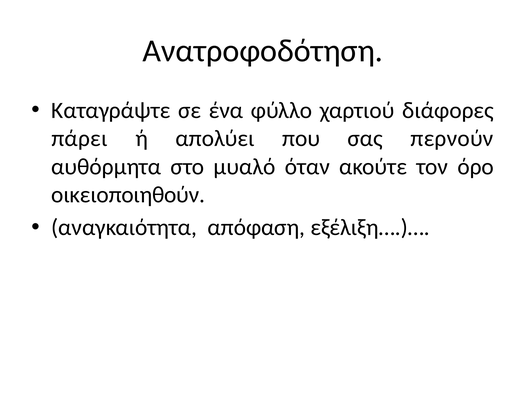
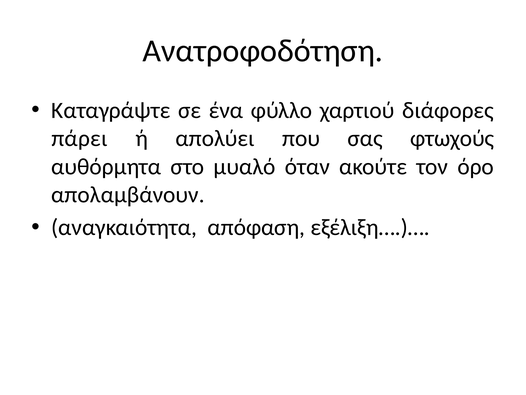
περνούν: περνούν -> φτωχούς (452, 138)
οικειοποιηθούν: οικειοποιηθούν -> απολαμβάνουν (128, 195)
